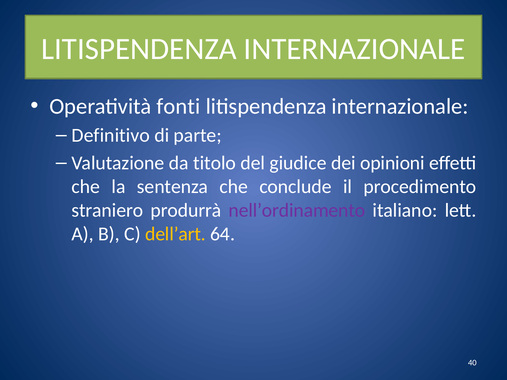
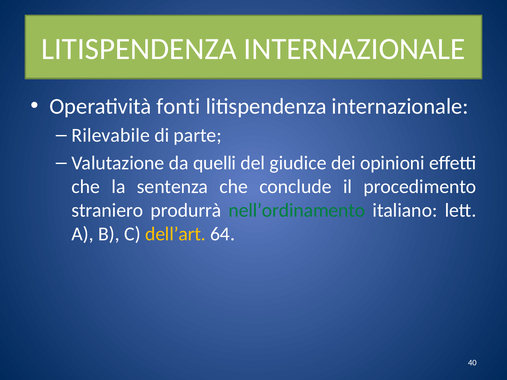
Definitivo: Definitivo -> Rilevabile (111, 135)
titolo: titolo -> quelli (215, 163)
nell’ordinamento colour: purple -> green (297, 210)
